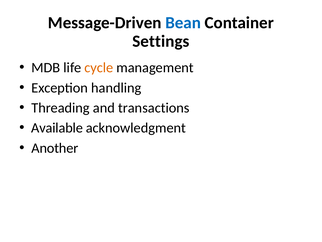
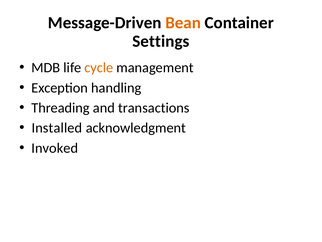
Bean colour: blue -> orange (183, 23)
Available: Available -> Installed (57, 128)
Another: Another -> Invoked (55, 148)
